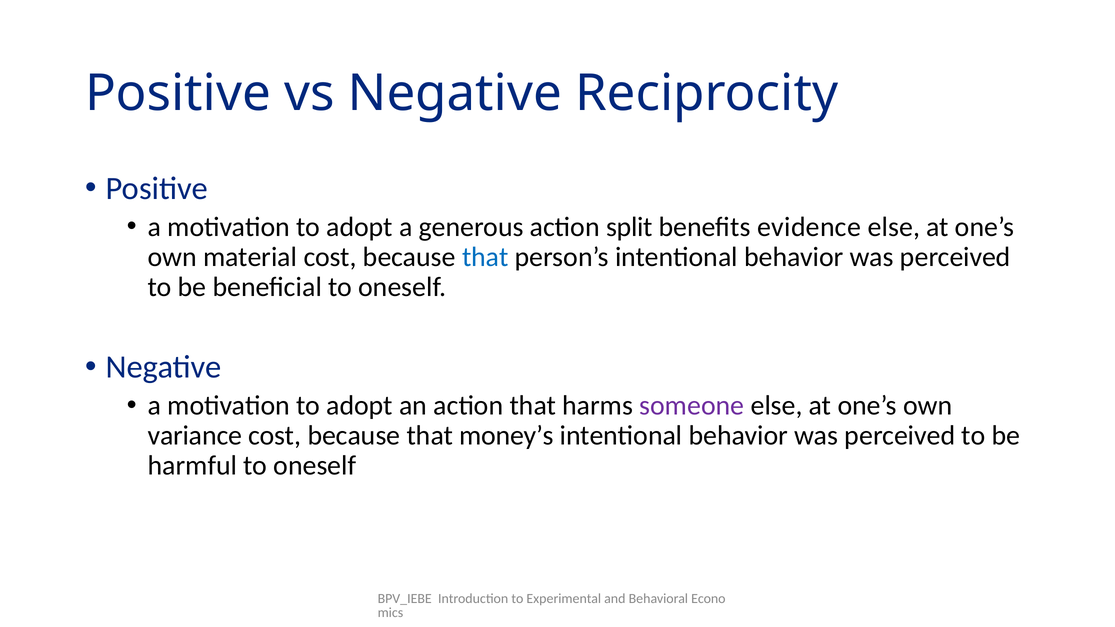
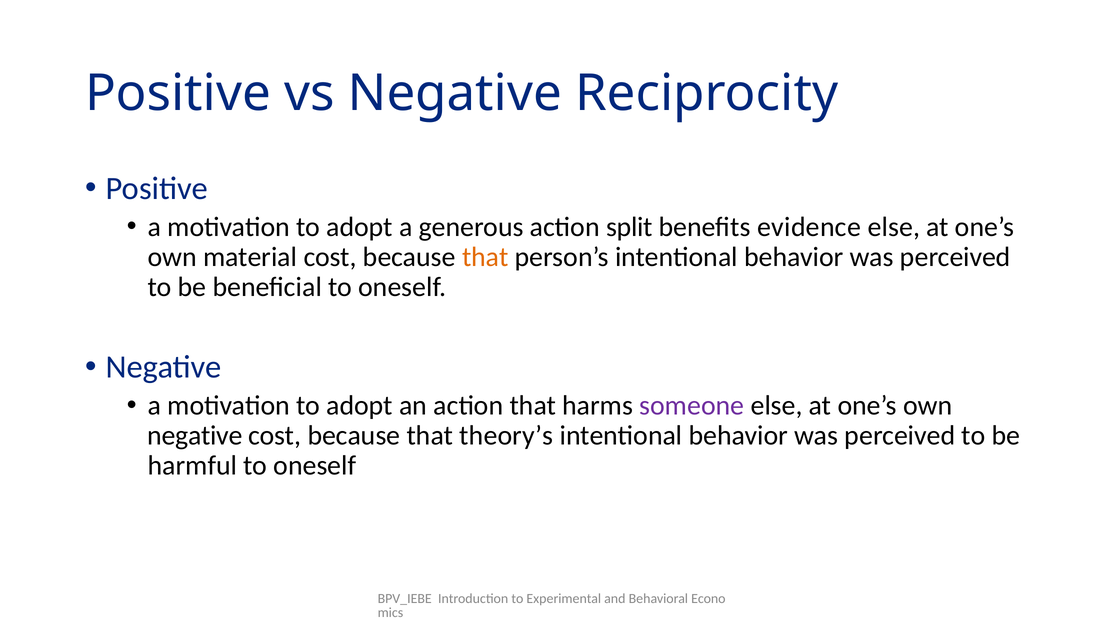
that colour: blue -> orange (485, 257)
variance: variance -> negative (195, 436)
money’s: money’s -> theory’s (506, 436)
